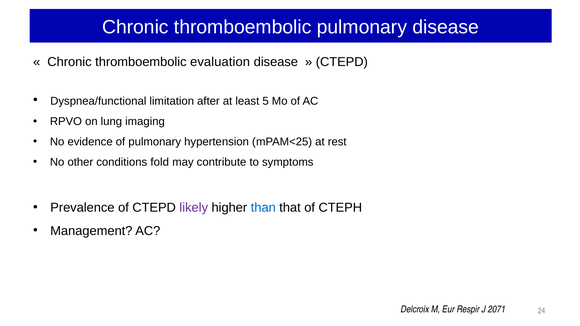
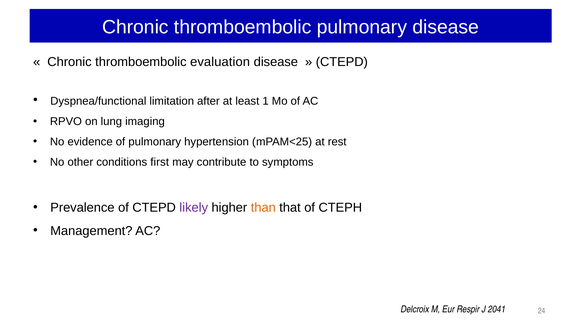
5: 5 -> 1 (266, 101)
fold: fold -> first (160, 162)
than colour: blue -> orange (263, 208)
2071: 2071 -> 2041 (497, 309)
